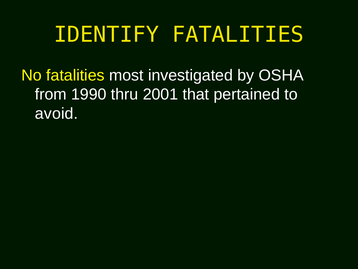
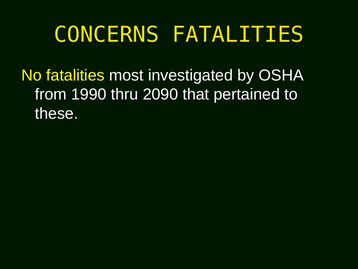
IDENTIFY: IDENTIFY -> CONCERNS (106, 35)
2001: 2001 -> 2090 (160, 94)
avoid: avoid -> these (57, 113)
